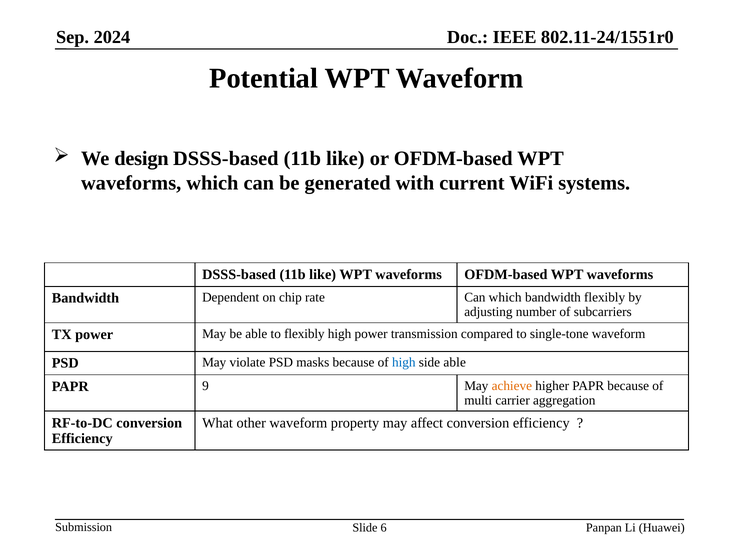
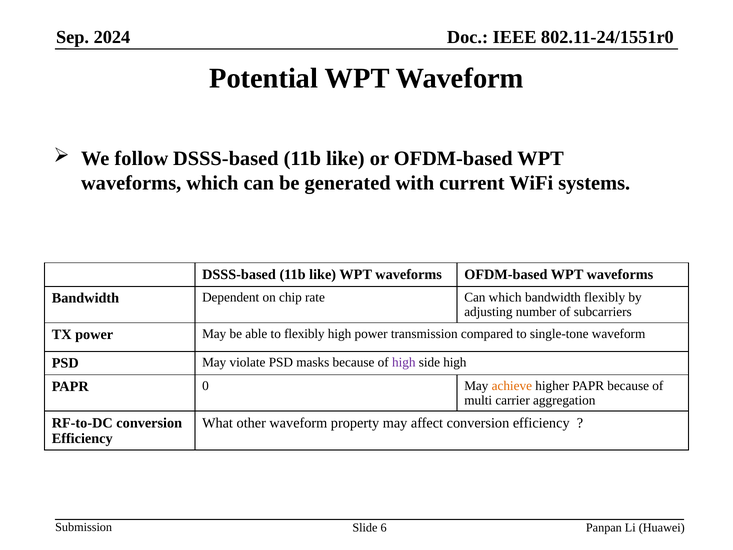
design: design -> follow (141, 159)
high colour: blue -> purple (404, 362)
side able: able -> high (455, 362)
9: 9 -> 0 (205, 386)
